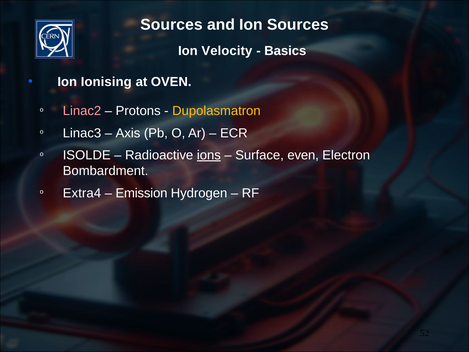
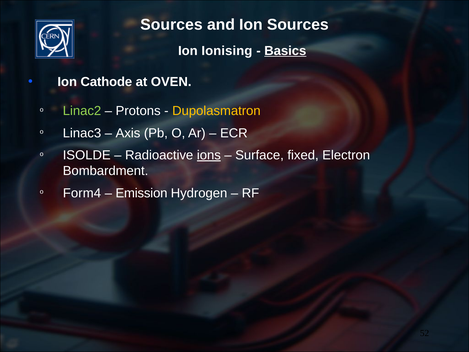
Velocity: Velocity -> Ionising (227, 51)
Basics underline: none -> present (285, 51)
Ionising: Ionising -> Cathode (106, 82)
Linac2 colour: pink -> light green (82, 111)
even: even -> fixed (303, 155)
Extra4: Extra4 -> Form4 (82, 193)
